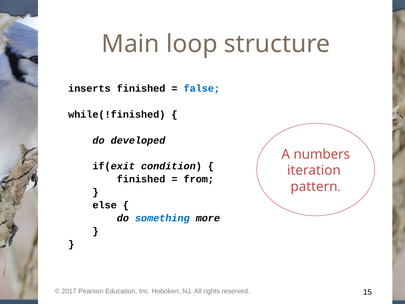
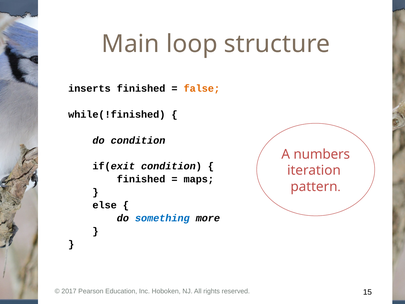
false colour: blue -> orange (202, 88)
do developed: developed -> condition (138, 140)
from: from -> maps (199, 179)
